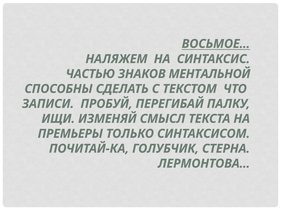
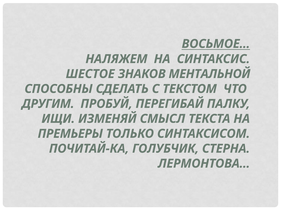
ЧАСТЬЮ: ЧАСТЬЮ -> ШЕСТОЕ (90, 74)
ЗАПИСИ: ЗАПИСИ -> ДРУГИМ (48, 104)
